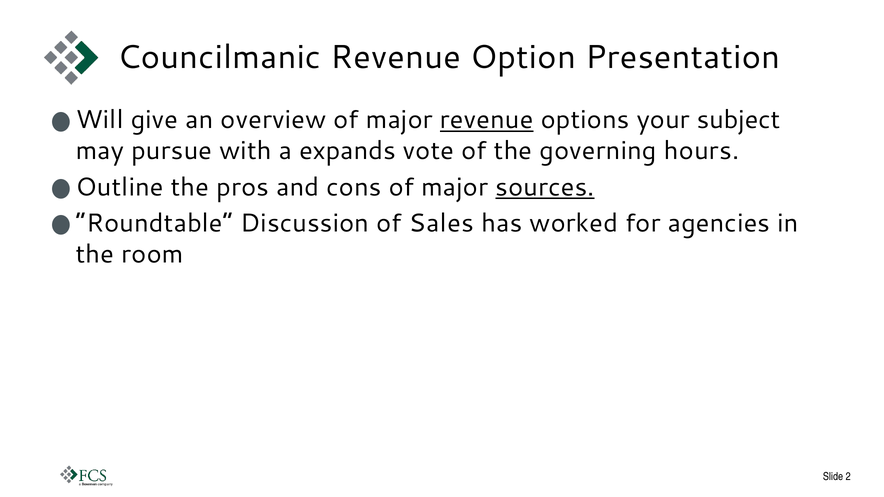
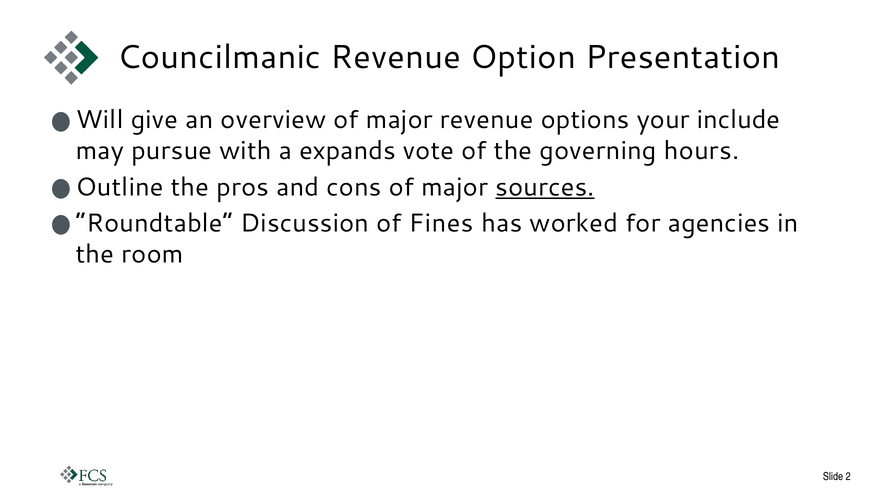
revenue underline: present -> none (487, 120)
subject: subject -> include (739, 120)
Sales: Sales -> Fines (441, 223)
